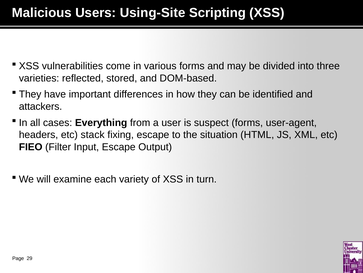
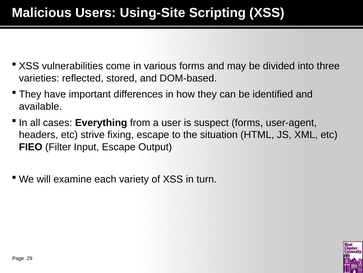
attackers: attackers -> available (40, 106)
stack: stack -> strive (93, 134)
